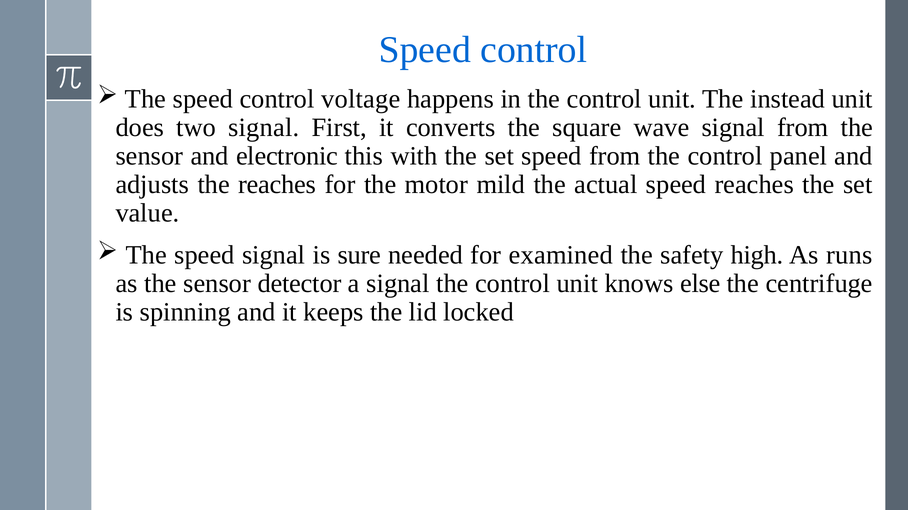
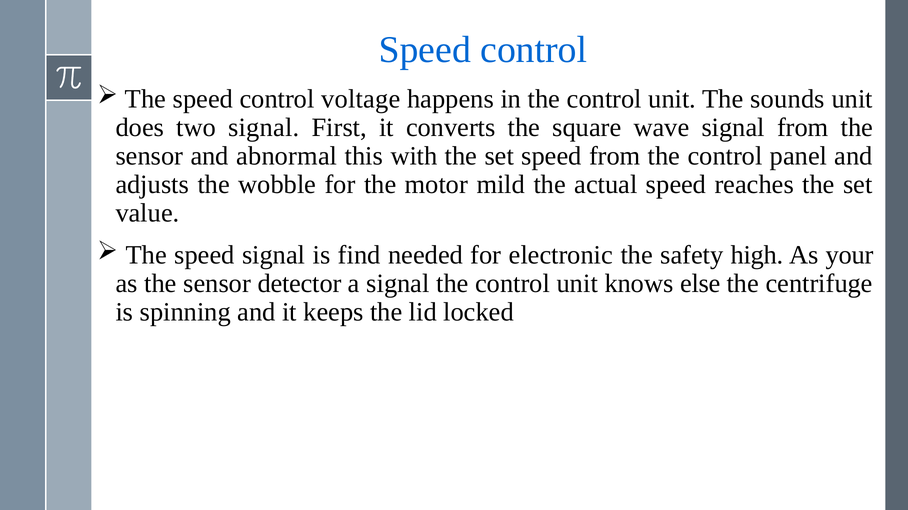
instead: instead -> sounds (787, 99)
electronic: electronic -> abnormal (287, 156)
the reaches: reaches -> wobble (277, 185)
sure: sure -> find (359, 255)
examined: examined -> electronic (561, 255)
runs: runs -> your (850, 255)
